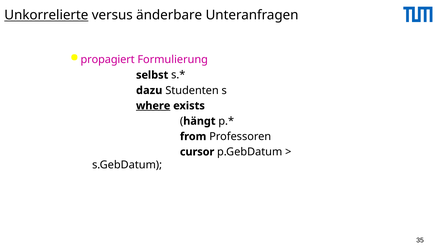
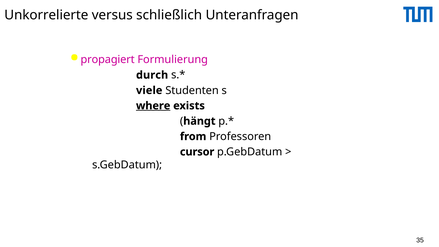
Unkorrelierte underline: present -> none (46, 15)
änderbare: änderbare -> schließlich (169, 15)
selbst: selbst -> durch (152, 75)
dazu: dazu -> viele (149, 90)
